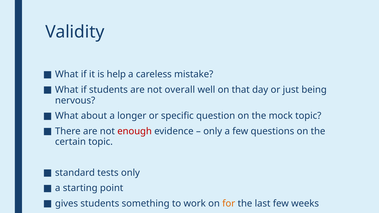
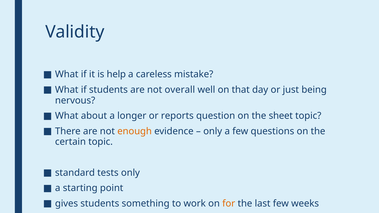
specific: specific -> reports (177, 116)
mock: mock -> sheet (281, 116)
enough colour: red -> orange (135, 131)
